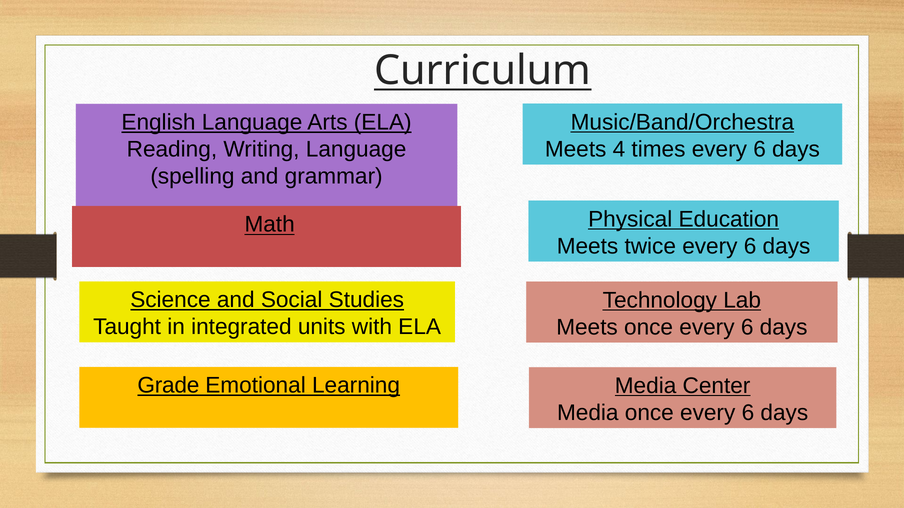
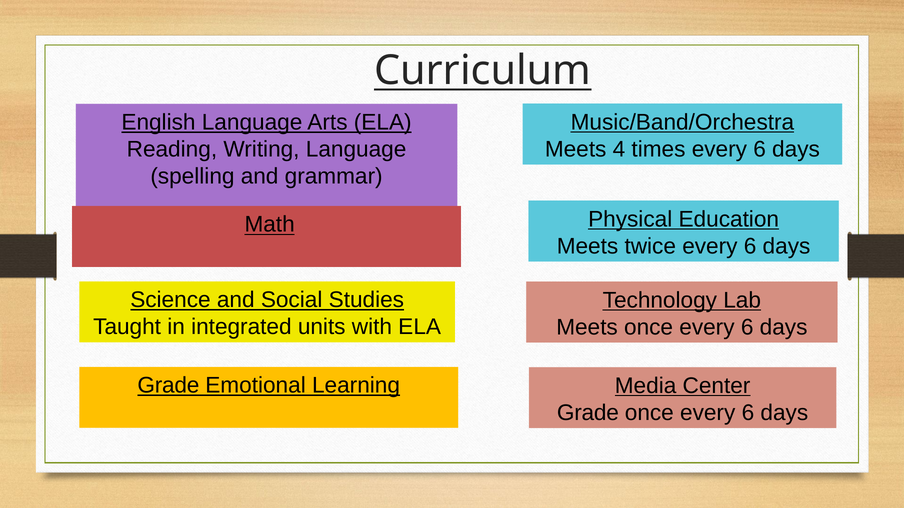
Media: Media -> Grade (588, 413)
